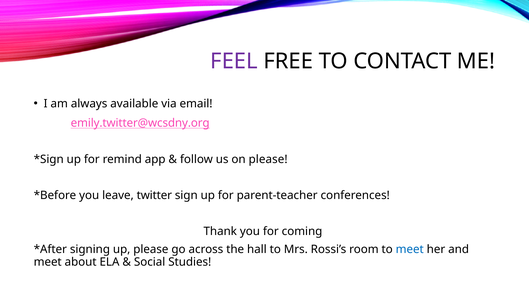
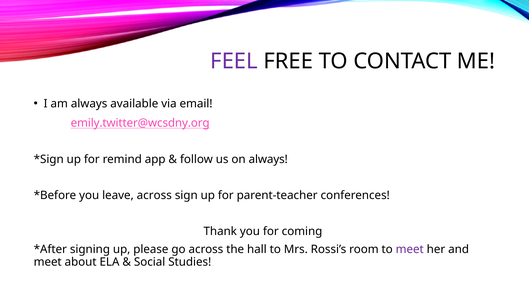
on please: please -> always (268, 159)
leave twitter: twitter -> across (154, 195)
meet colour: blue -> purple (410, 249)
